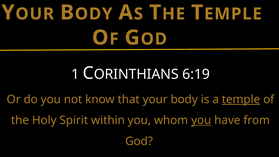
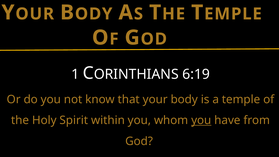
temple underline: present -> none (241, 99)
